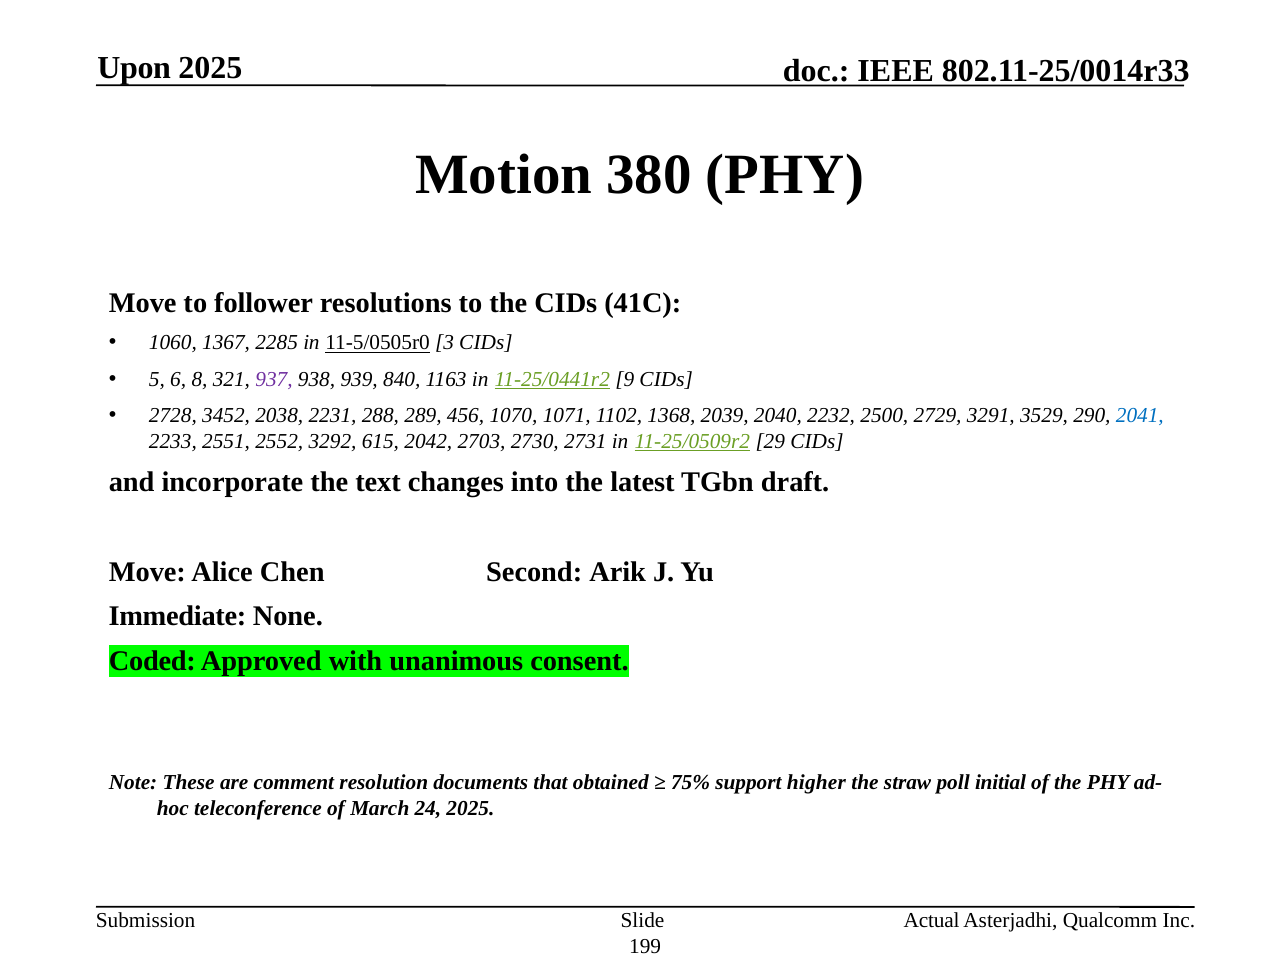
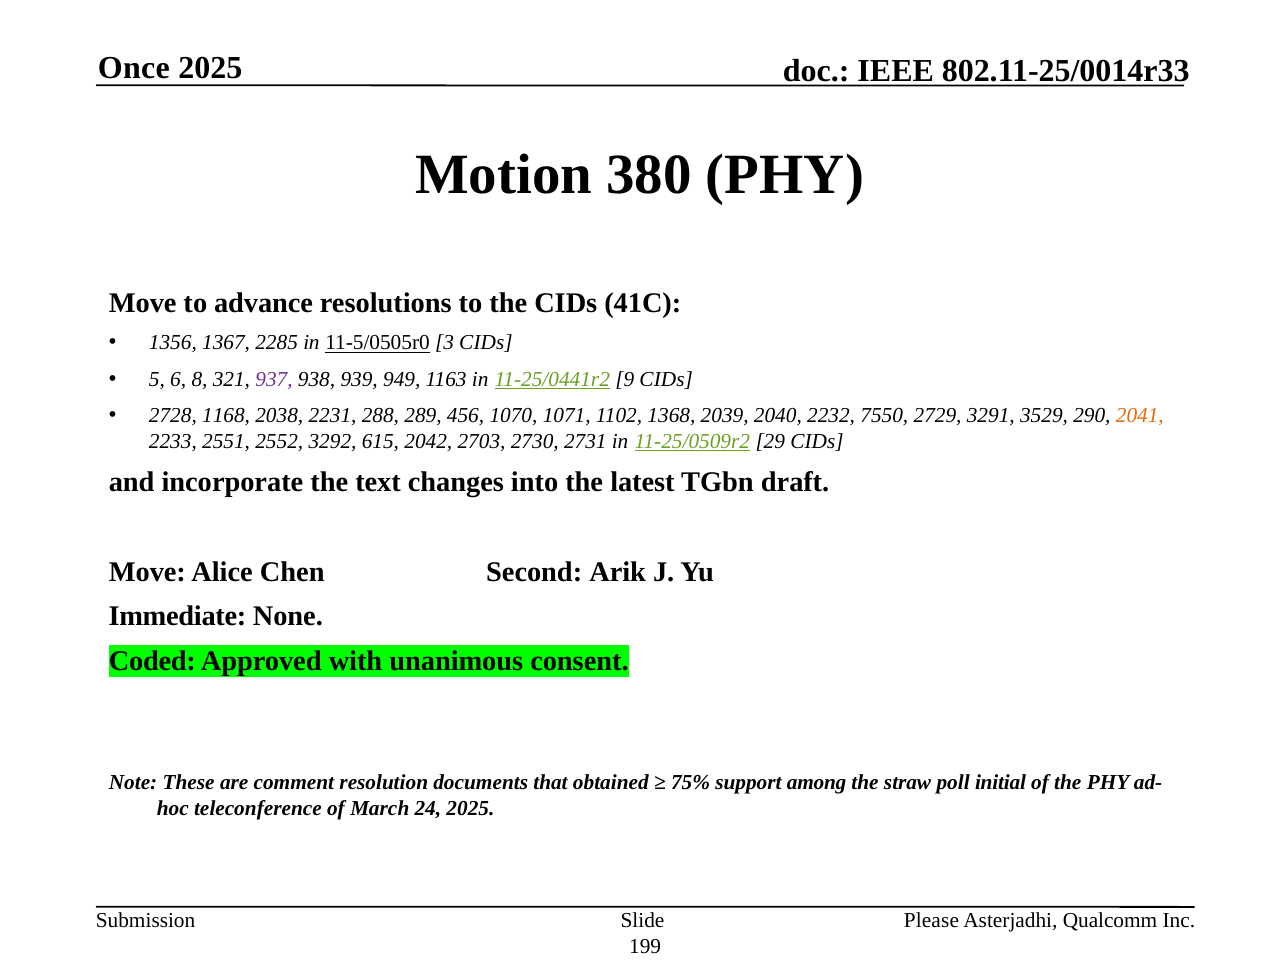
Upon: Upon -> Once (134, 68)
follower: follower -> advance (264, 303)
1060: 1060 -> 1356 (173, 343)
840: 840 -> 949 (402, 379)
3452: 3452 -> 1168 (226, 415)
2500: 2500 -> 7550 (884, 415)
2041 colour: blue -> orange (1140, 415)
higher: higher -> among (817, 782)
Actual: Actual -> Please (931, 921)
